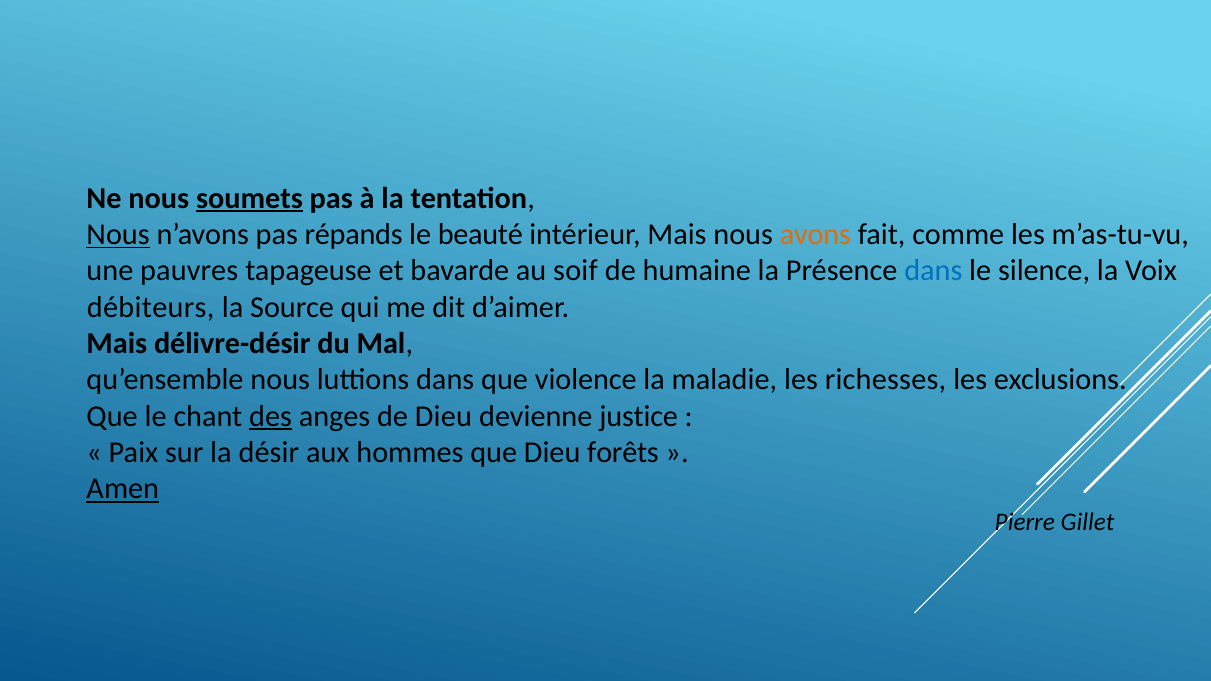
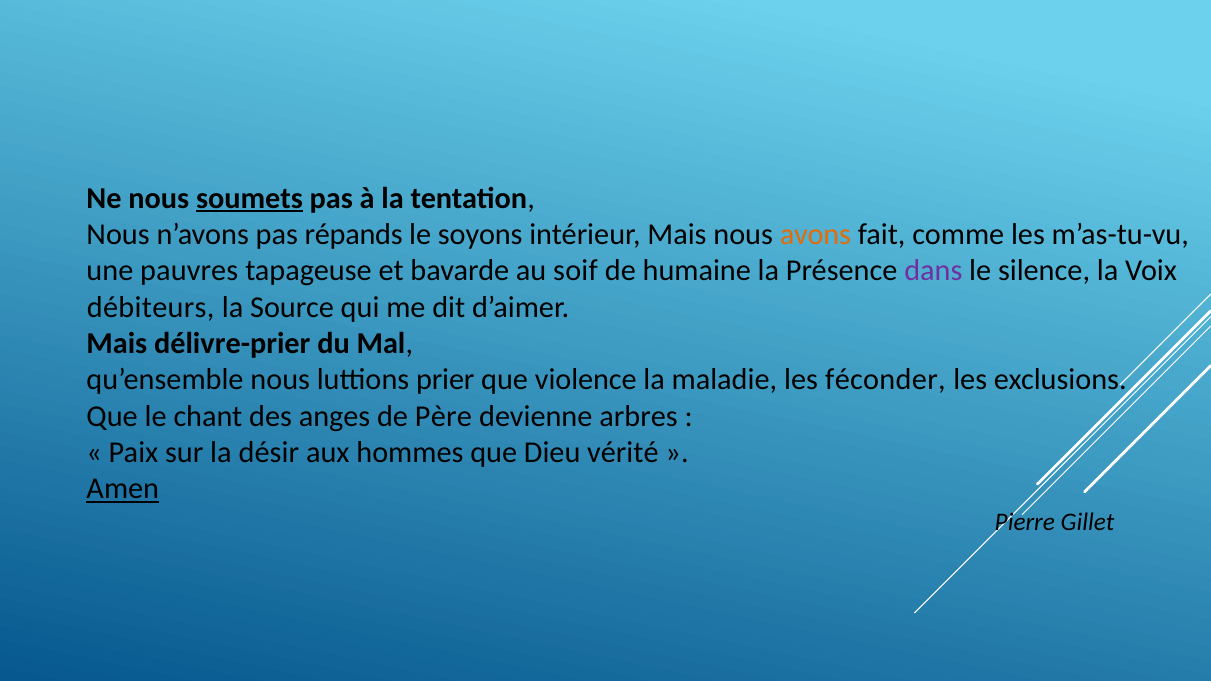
Nous underline: present -> none (118, 235)
beauté: beauté -> soyons (480, 235)
dans colour: blue -> purple (933, 271)
délivre-désir: délivre-désir -> délivre-prier (232, 344)
luttions dans: dans -> prier (445, 380)
richesses: richesses -> féconder (885, 380)
des underline: present -> none (271, 416)
de Dieu: Dieu -> Père (443, 416)
justice: justice -> arbres (639, 416)
forêts: forêts -> vérité (623, 453)
